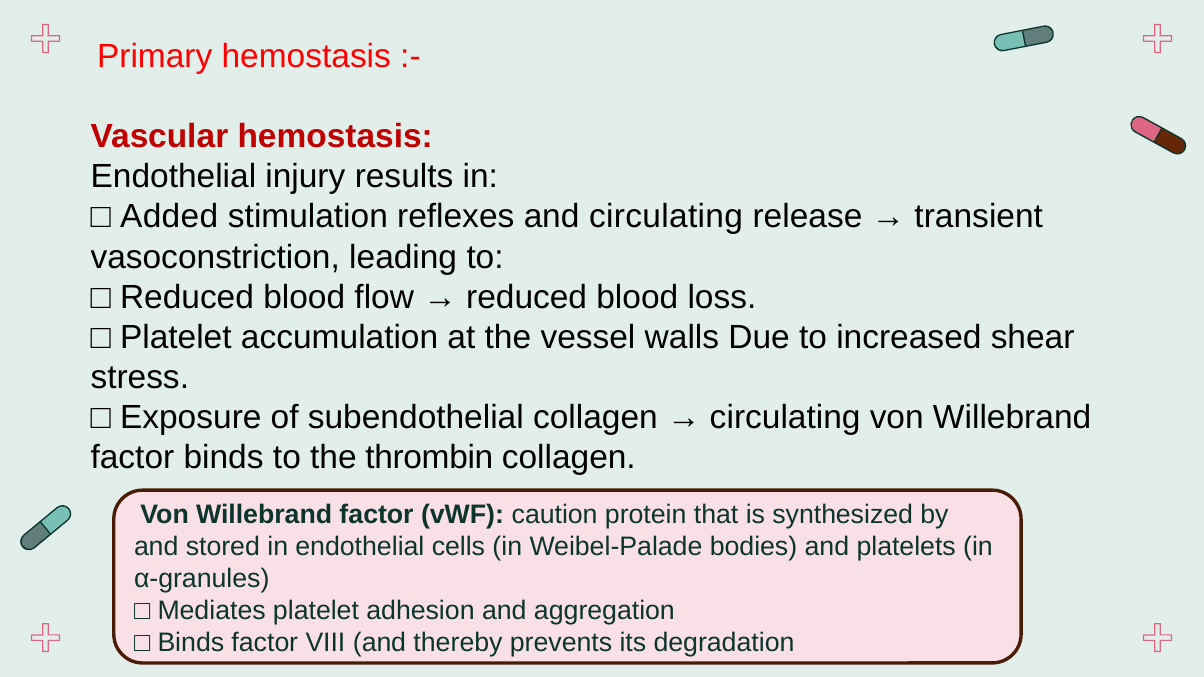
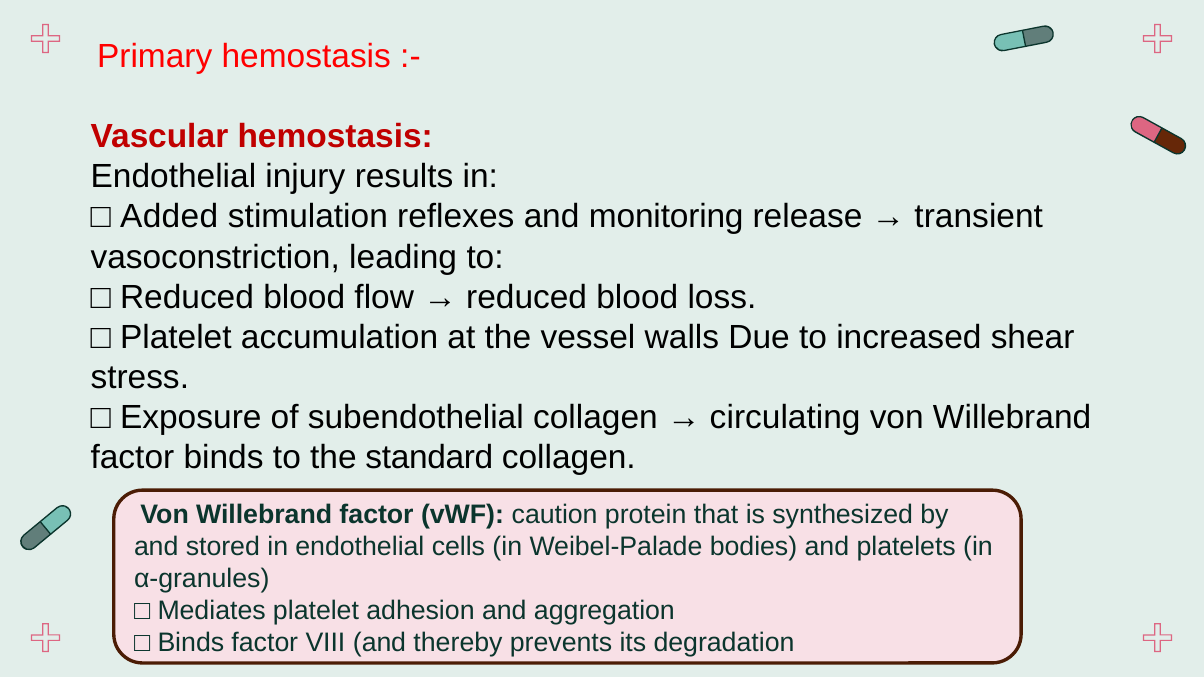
and circulating: circulating -> monitoring (666, 217)
thrombin: thrombin -> standard (429, 458)
